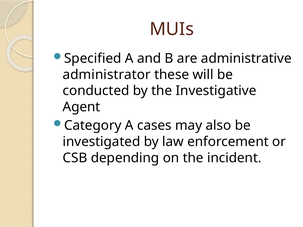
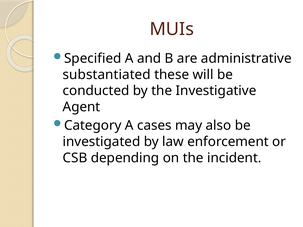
administrator: administrator -> substantiated (107, 75)
